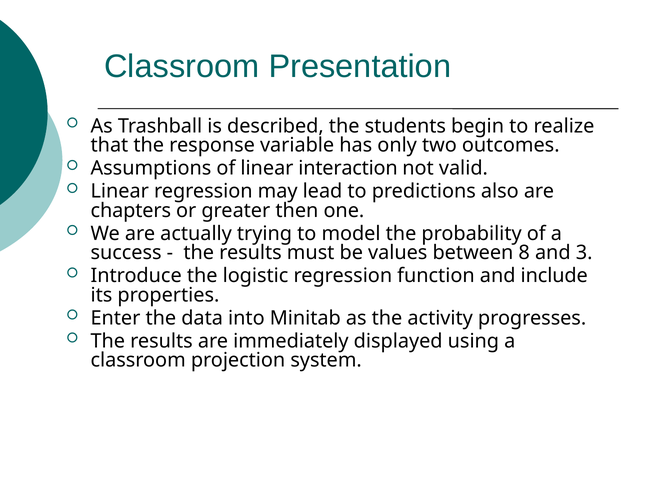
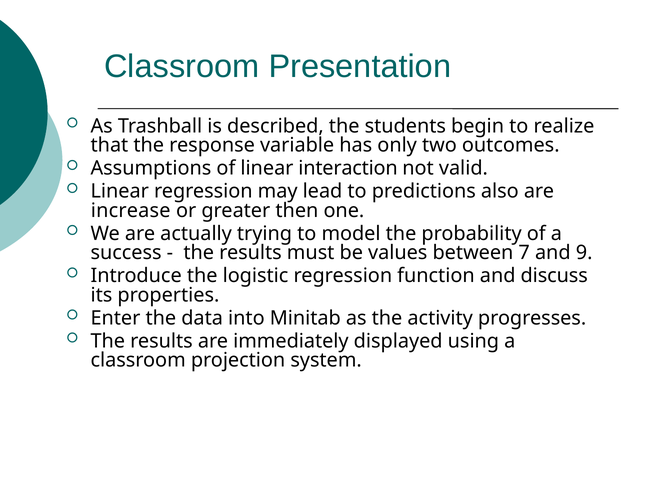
chapters: chapters -> increase (131, 210)
8: 8 -> 7 (524, 252)
3: 3 -> 9 (584, 252)
include: include -> discuss (554, 275)
